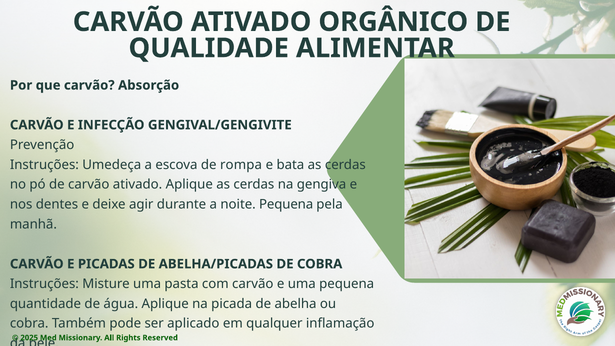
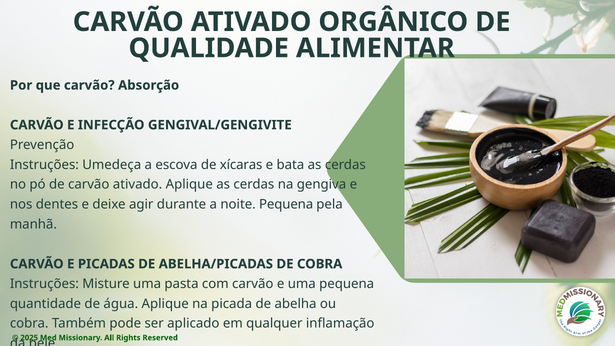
rompa: rompa -> xícaras (241, 165)
